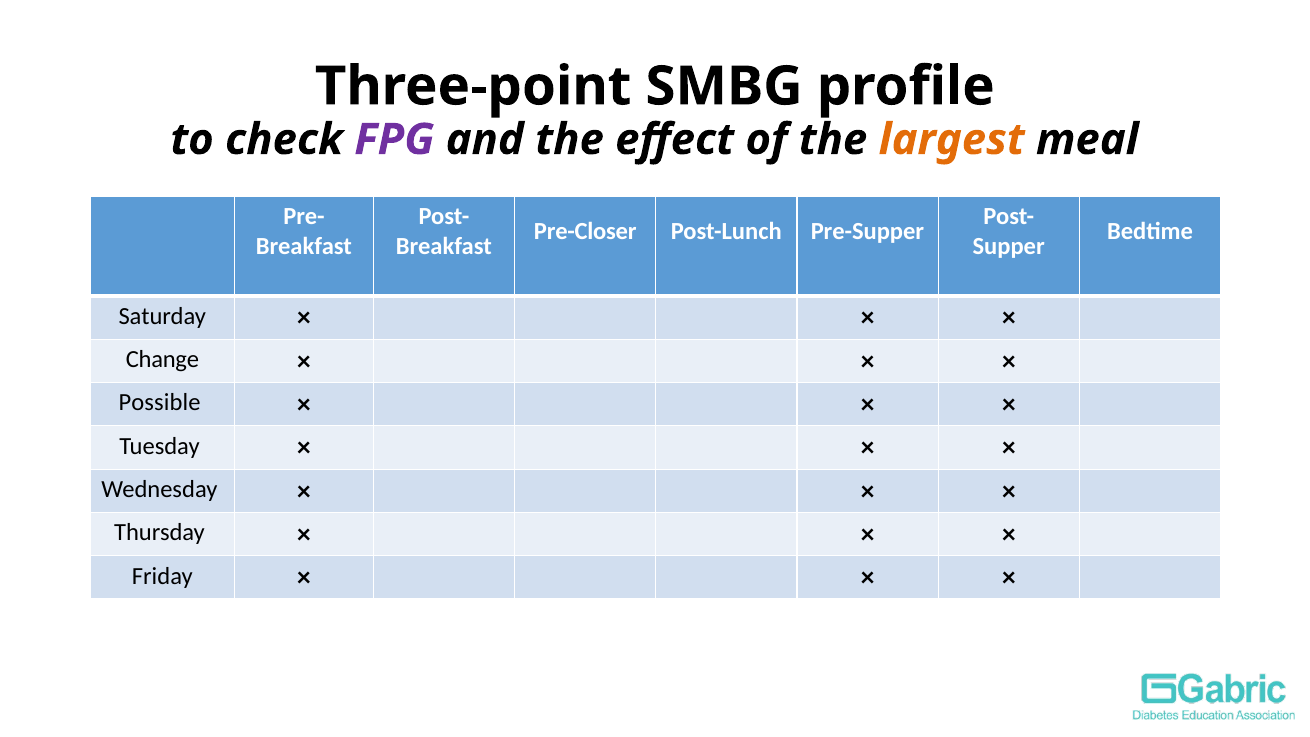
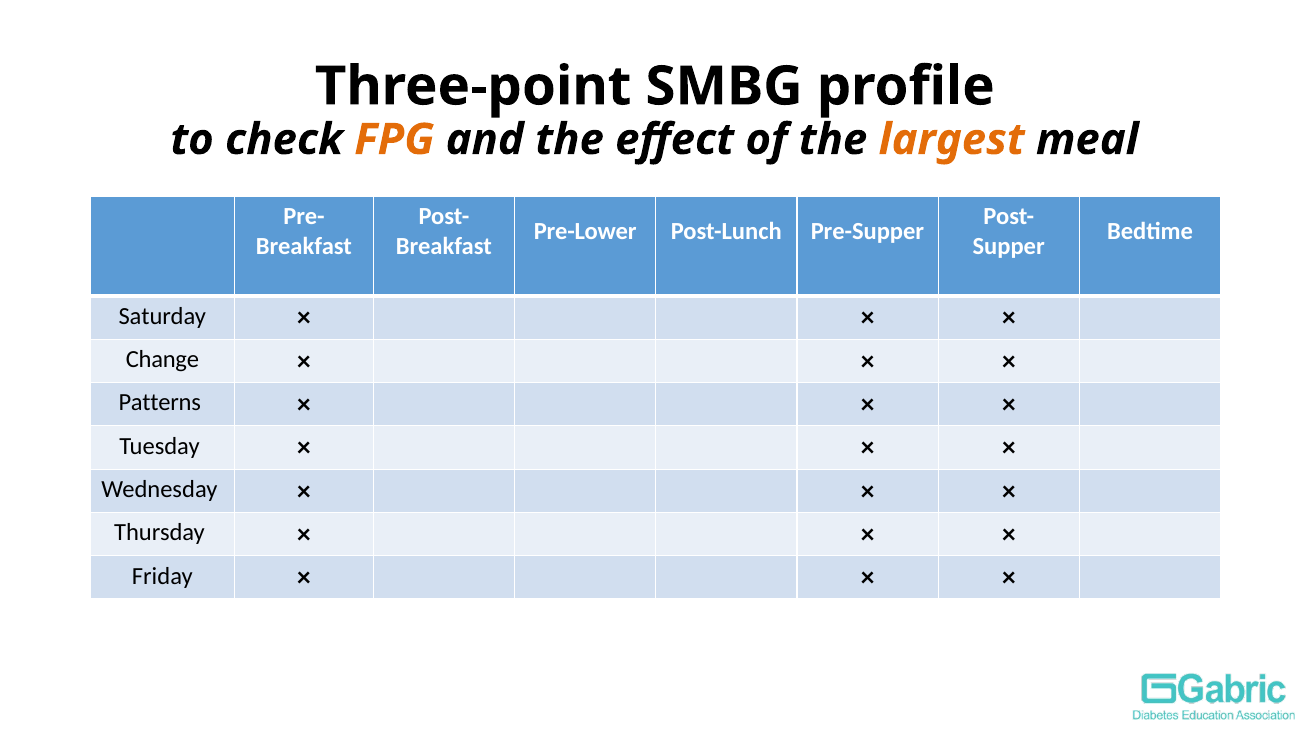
FPG colour: purple -> orange (394, 140)
Pre-Closer: Pre-Closer -> Pre-Lower (585, 231)
Possible: Possible -> Patterns (160, 403)
